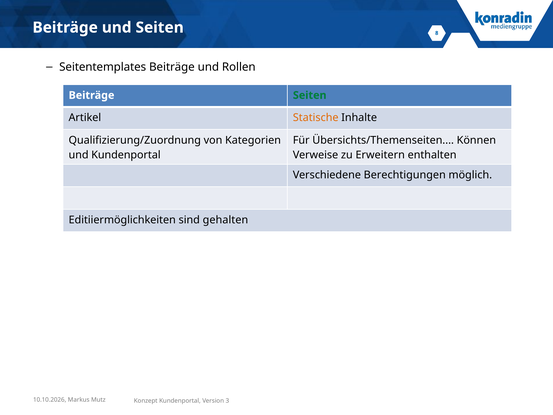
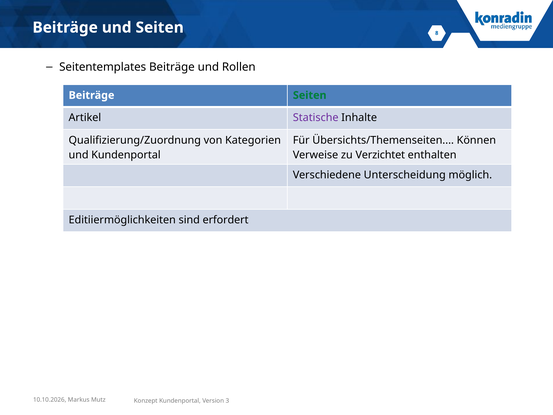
Statische colour: orange -> purple (316, 118)
Erweitern: Erweitern -> Verzichtet (380, 155)
Berechtigungen: Berechtigungen -> Unterscheidung (405, 175)
gehalten: gehalten -> erfordert (226, 220)
